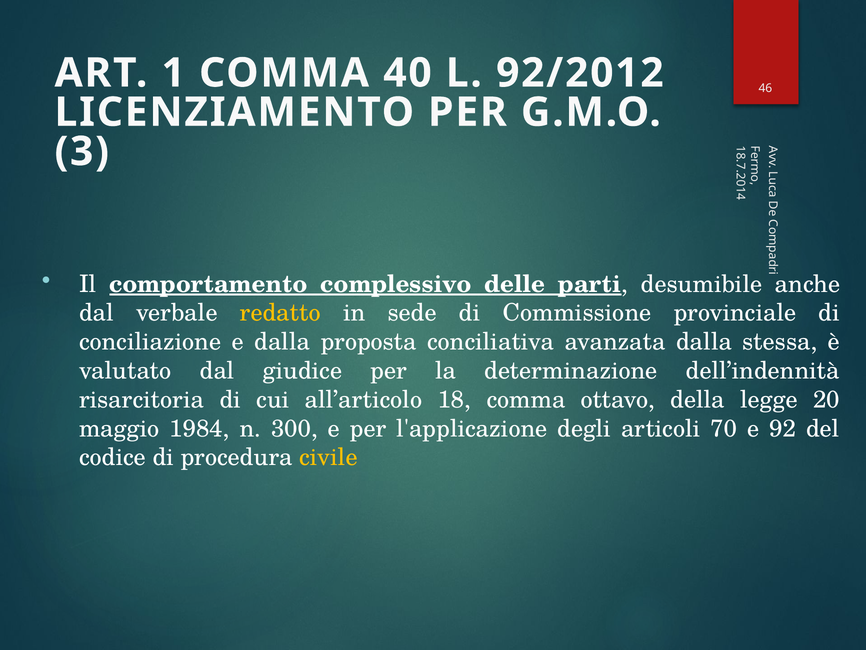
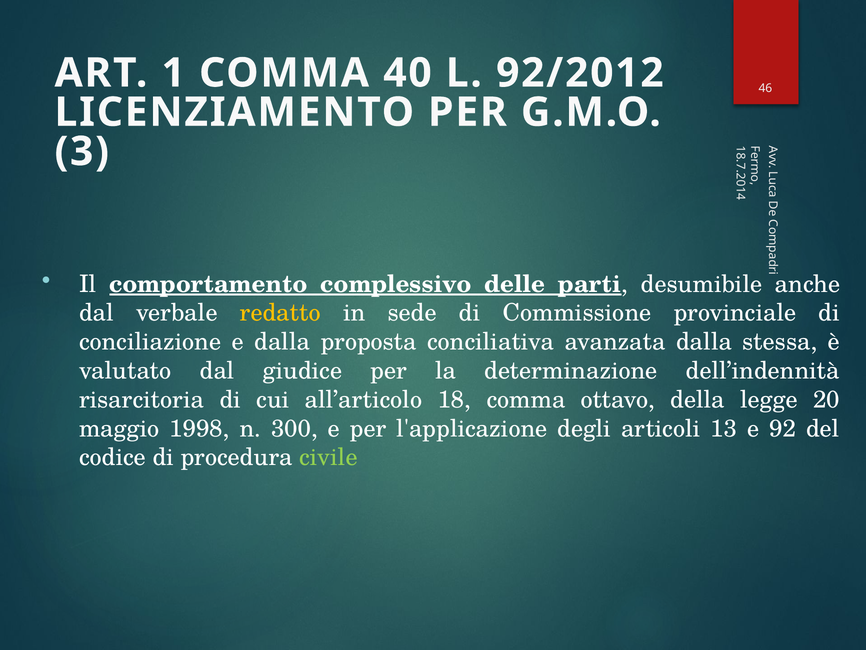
1984: 1984 -> 1998 (199, 428)
70: 70 -> 13 (724, 428)
civile colour: yellow -> light green (328, 457)
